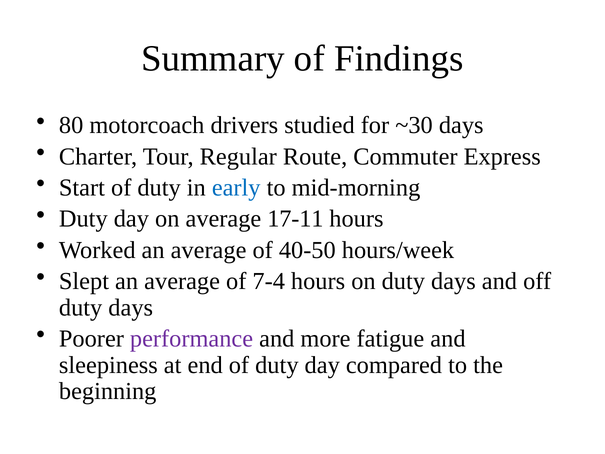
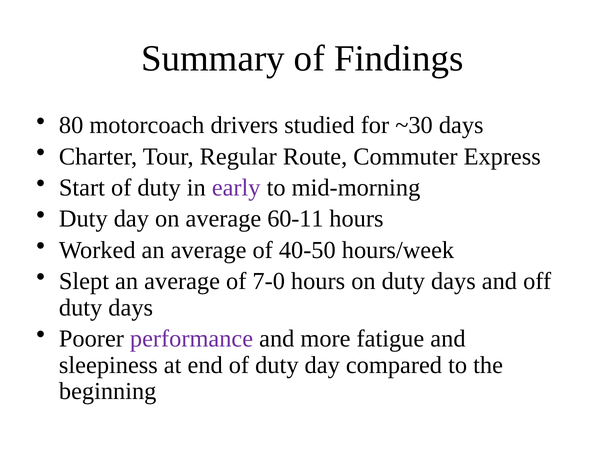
early colour: blue -> purple (236, 188)
17-11: 17-11 -> 60-11 (295, 219)
7-4: 7-4 -> 7-0 (269, 281)
